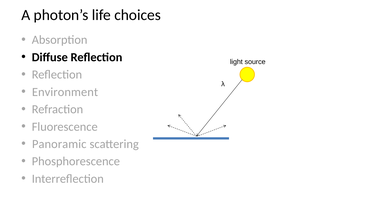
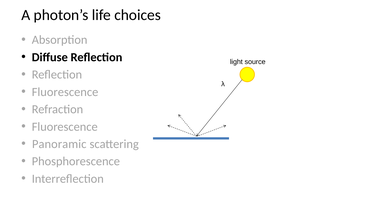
Environment: Environment -> Fluorescence (65, 92)
